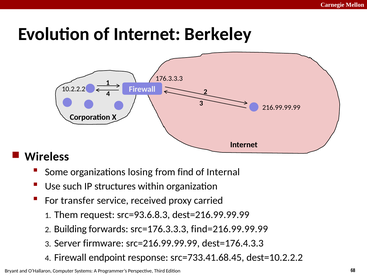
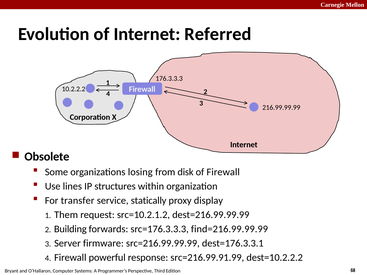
Berkeley: Berkeley -> Referred (218, 34)
Wireless: Wireless -> Obsolete (47, 157)
find: find -> disk (186, 172)
of Internal: Internal -> Firewall (223, 172)
such: such -> lines (72, 186)
received: received -> statically (149, 201)
carried: carried -> display (208, 201)
src=93.6.8.3: src=93.6.8.3 -> src=10.2.1.2 (143, 215)
dest=176.4.3.3: dest=176.4.3.3 -> dest=176.3.3.1 (233, 244)
endpoint: endpoint -> powerful (107, 258)
src=733.41.68.45: src=733.41.68.45 -> src=216.99.91.99 (207, 258)
